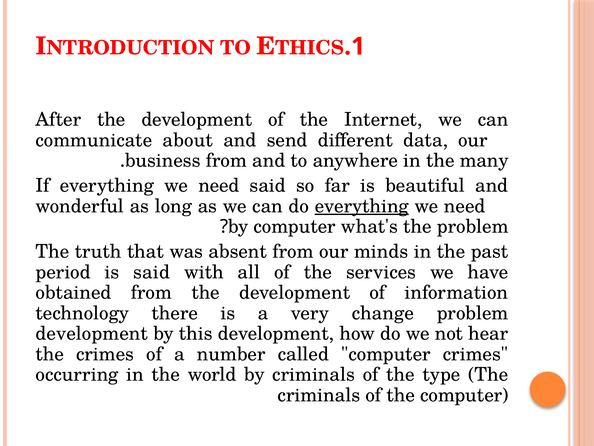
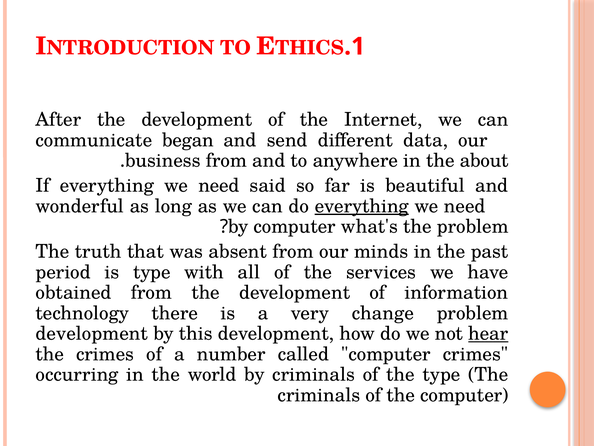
about: about -> began (188, 140)
many: many -> about (484, 161)
is said: said -> type (152, 272)
hear underline: none -> present (488, 333)
